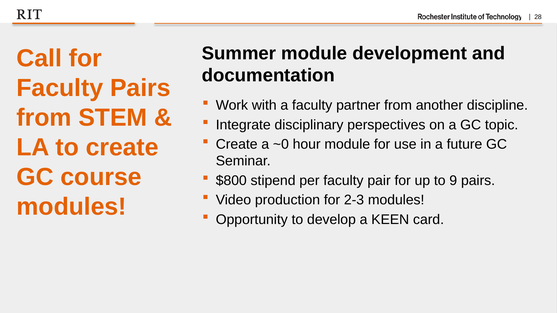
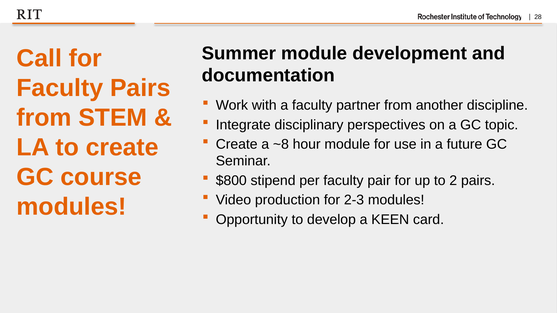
~0: ~0 -> ~8 (281, 144)
9: 9 -> 2 (453, 181)
